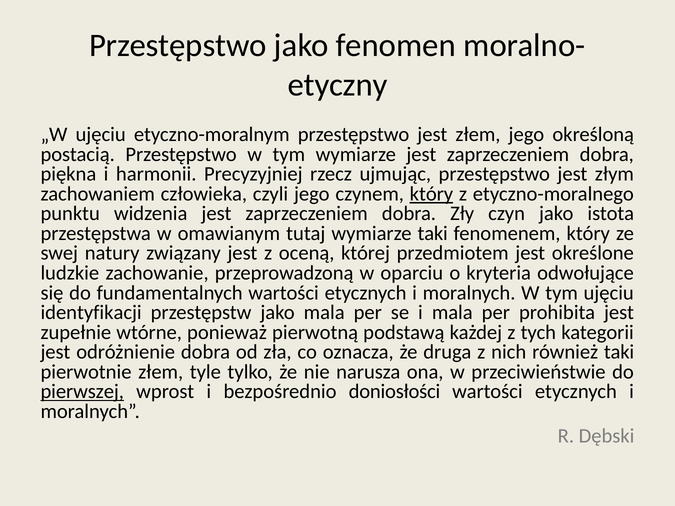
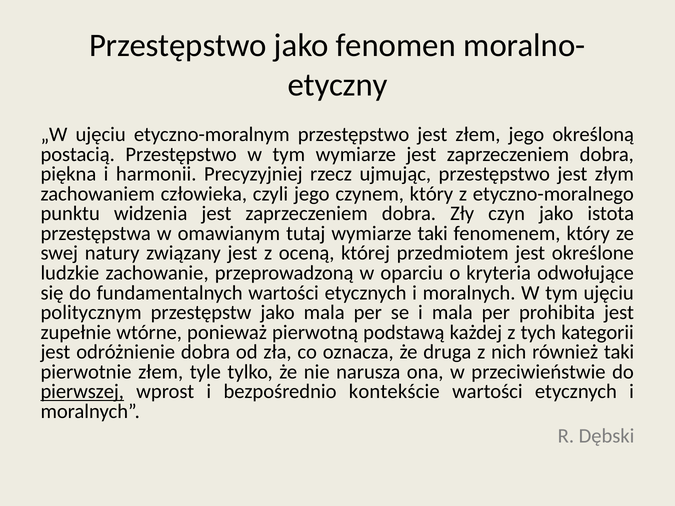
który underline: present -> none (431, 194)
identyfikacji: identyfikacji -> politycznym (91, 313)
doniosłości: doniosłości -> kontekście (394, 392)
